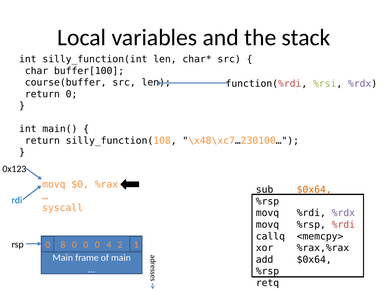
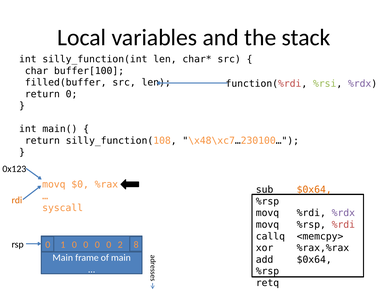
course(buffer: course(buffer -> filled(buffer (66, 82)
rdi colour: blue -> orange (17, 200)
8: 8 -> 1 (63, 245)
0 0 0 4: 4 -> 0 (109, 245)
1: 1 -> 8 (136, 245)
